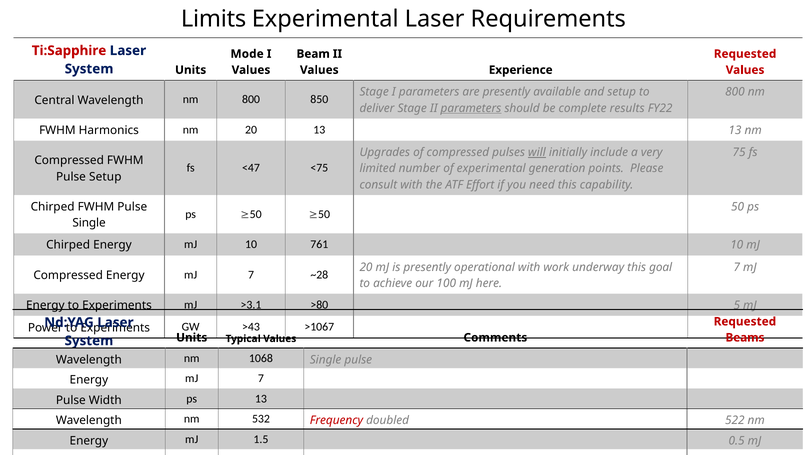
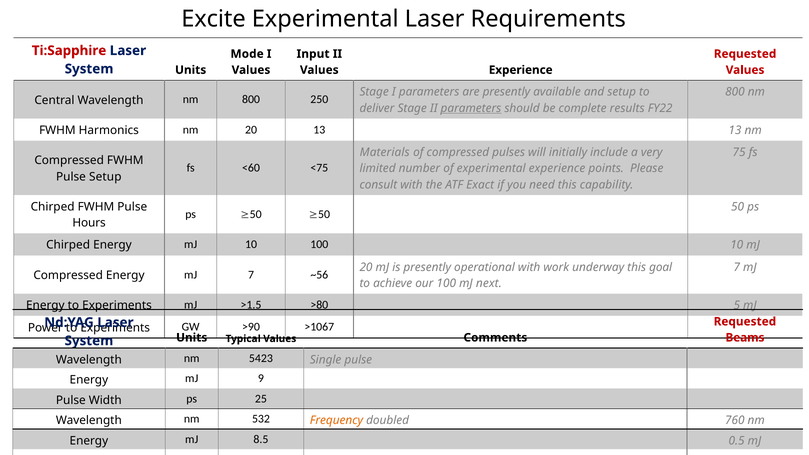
Limits: Limits -> Excite (214, 19)
Beam: Beam -> Input (313, 54)
850: 850 -> 250 (319, 100)
Upgrades: Upgrades -> Materials (385, 153)
will underline: present -> none (537, 153)
<47: <47 -> <60 (251, 168)
experimental generation: generation -> experience (557, 169)
Effort: Effort -> Exact (480, 185)
Single: Single -> Hours (89, 223)
10 761: 761 -> 100 (319, 245)
~28: ~28 -> ~56 (319, 275)
here: here -> next (489, 283)
>3.1: >3.1 -> >1.5 (251, 305)
>43: >43 -> >90 (251, 327)
1068: 1068 -> 5423 (261, 358)
7: 7 -> 9 (261, 379)
ps 13: 13 -> 25 (261, 399)
Frequency colour: red -> orange (336, 421)
522: 522 -> 760 (735, 421)
1.5: 1.5 -> 8.5 (261, 439)
